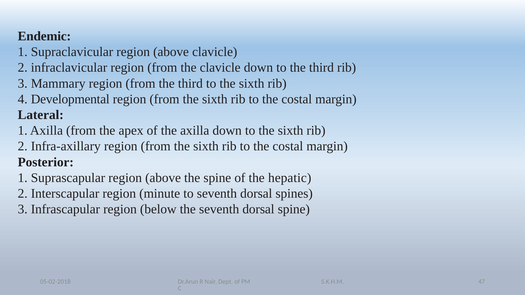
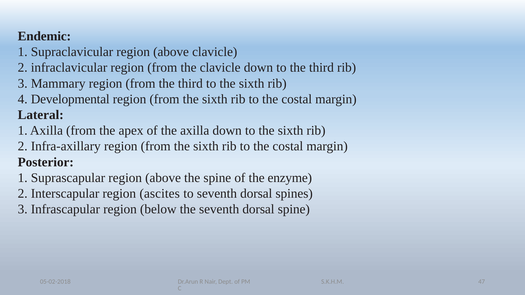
hepatic: hepatic -> enzyme (290, 178)
minute: minute -> ascites (160, 194)
